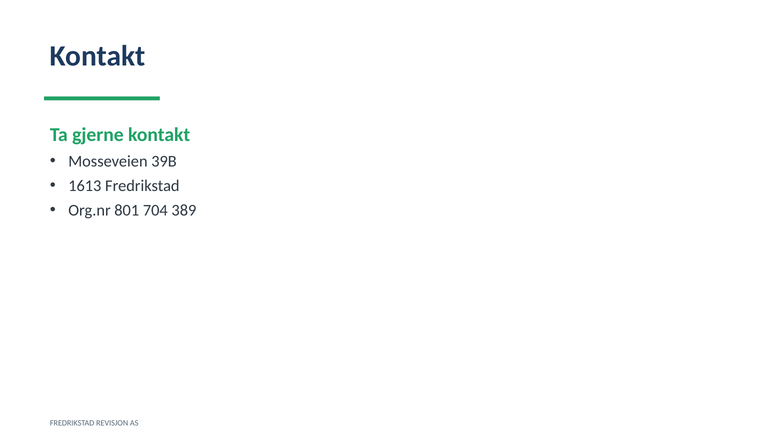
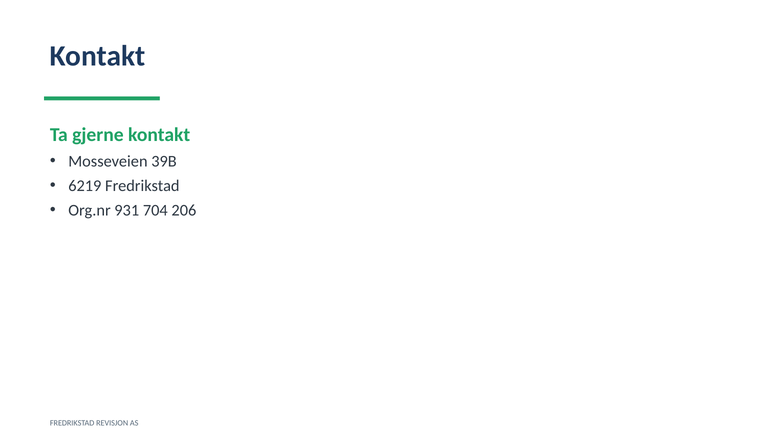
1613: 1613 -> 6219 (85, 186)
801: 801 -> 931 (127, 210)
389: 389 -> 206 (184, 210)
